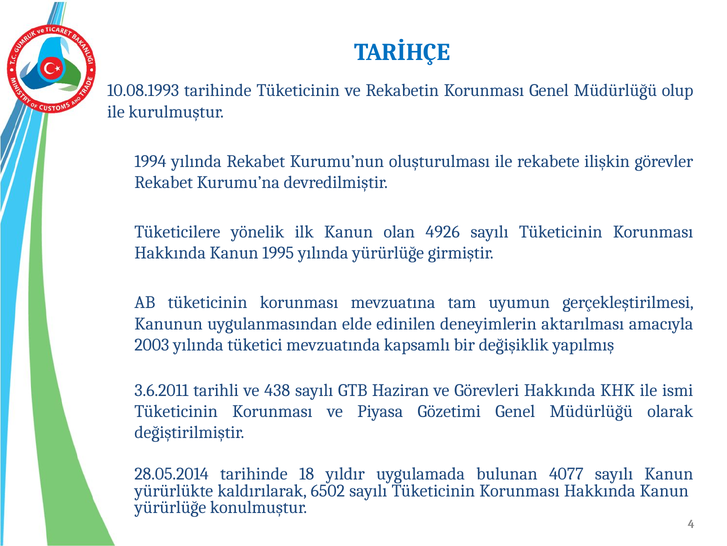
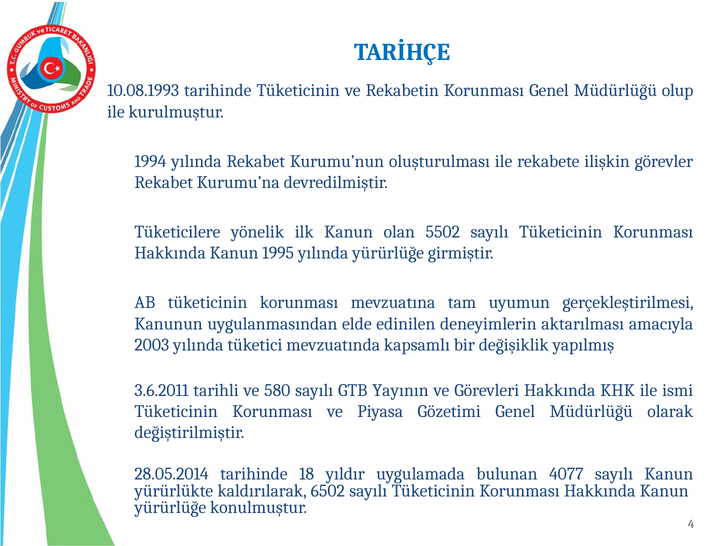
4926: 4926 -> 5502 (443, 232)
438: 438 -> 580 (277, 390)
Haziran: Haziran -> Yayının (401, 390)
